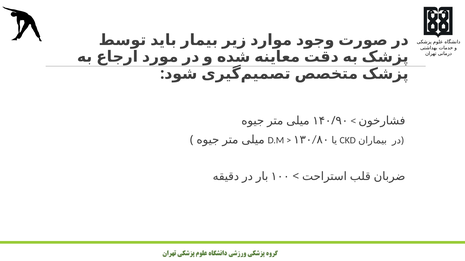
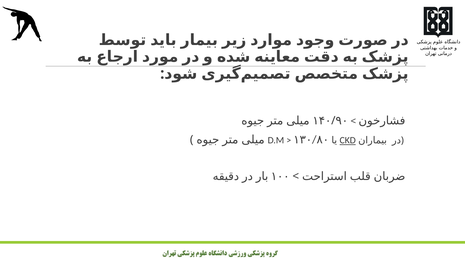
CKD underline: none -> present (348, 141)
